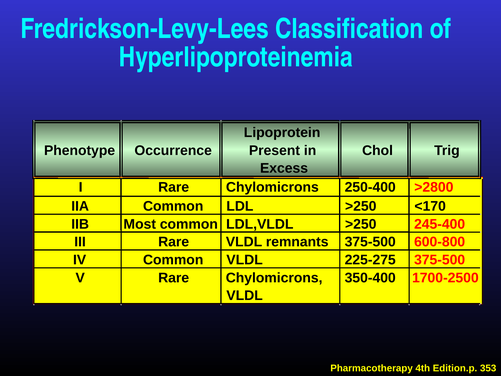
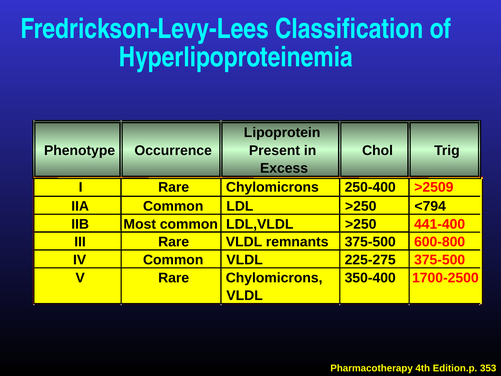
>2800: >2800 -> >2509 (434, 187)
<170: <170 -> <794 (430, 206)
245-400: 245-400 -> 441-400 (440, 224)
